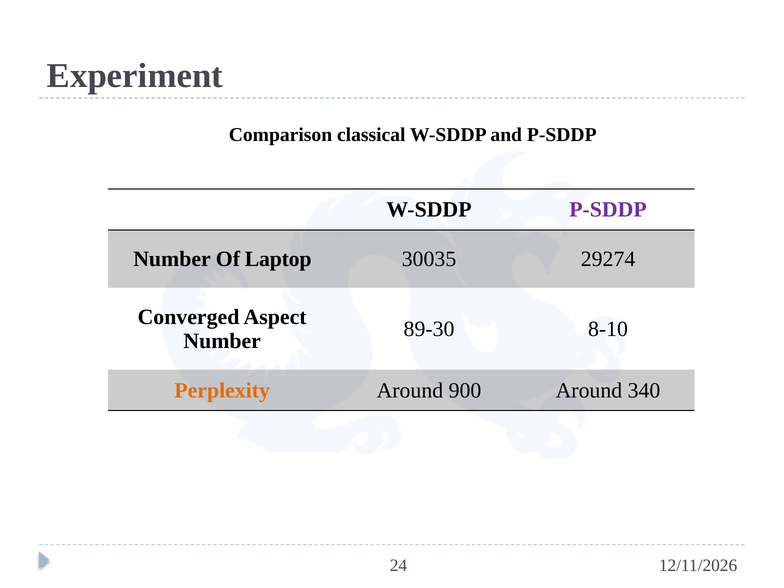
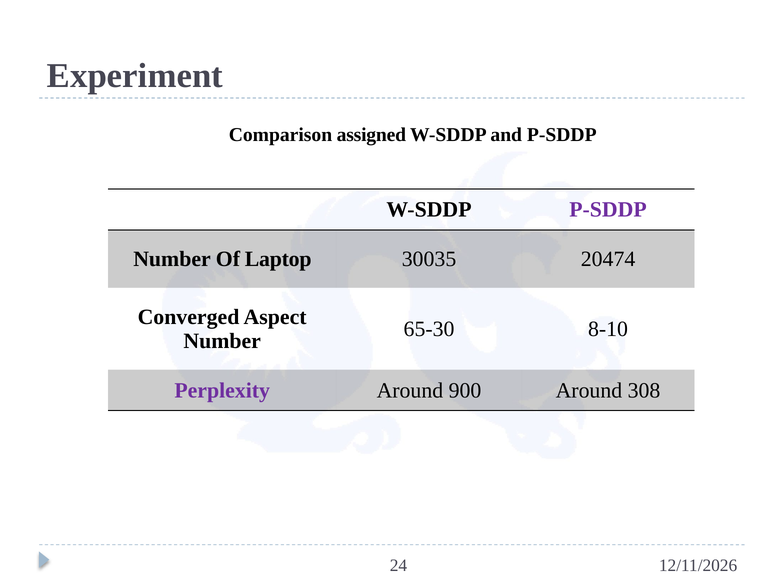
classical: classical -> assigned (371, 135)
29274: 29274 -> 20474 (608, 259)
89-30: 89-30 -> 65-30 (429, 329)
Perplexity colour: orange -> purple (222, 390)
340: 340 -> 308 (644, 390)
